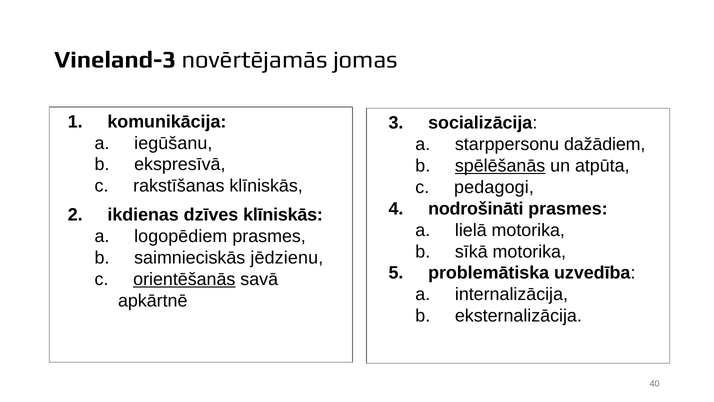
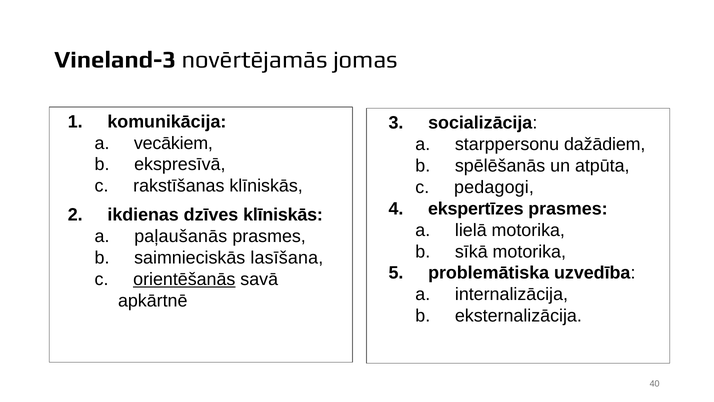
iegūšanu: iegūšanu -> vecākiem (173, 143)
spēlēšanās underline: present -> none (500, 166)
nodrošināti: nodrošināti -> ekspertīzes (476, 209)
logopēdiem: logopēdiem -> paļaušanās (181, 236)
jēdzienu: jēdzienu -> lasīšana (287, 258)
